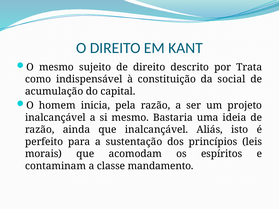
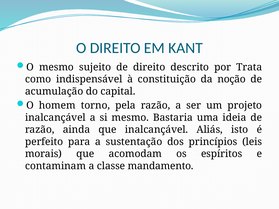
social: social -> noção (232, 79)
inicia: inicia -> torno (95, 106)
